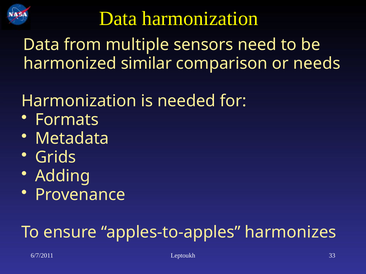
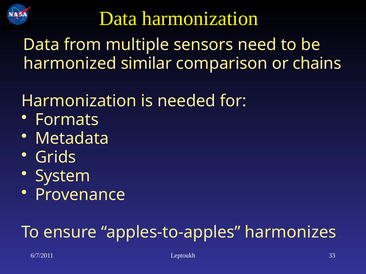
needs: needs -> chains (317, 64)
Adding: Adding -> System (63, 176)
